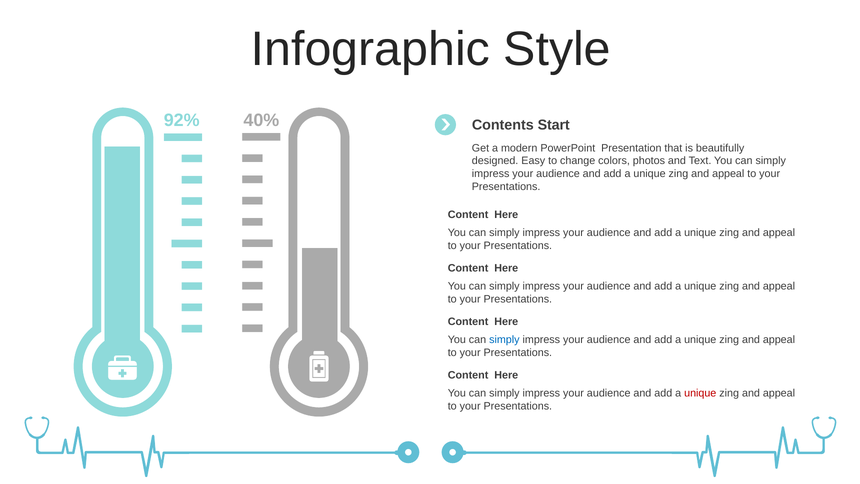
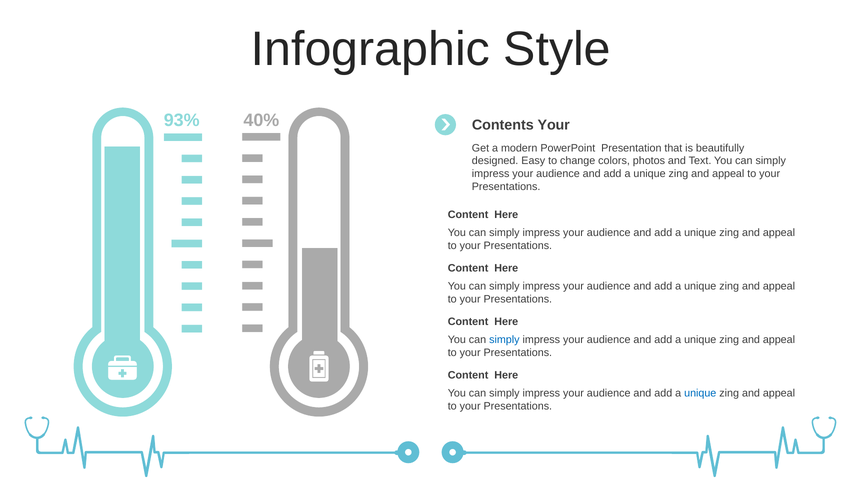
92%: 92% -> 93% (182, 120)
Contents Start: Start -> Your (554, 125)
unique colour: red -> blue (700, 393)
